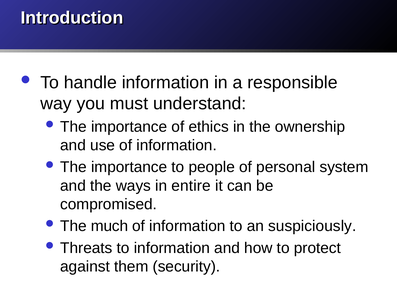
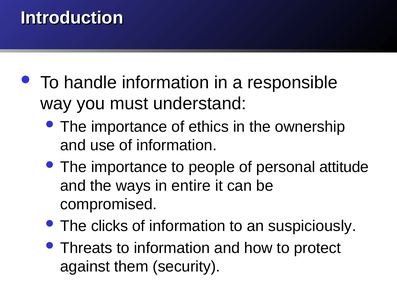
system: system -> attitude (344, 167)
much: much -> clicks (109, 226)
